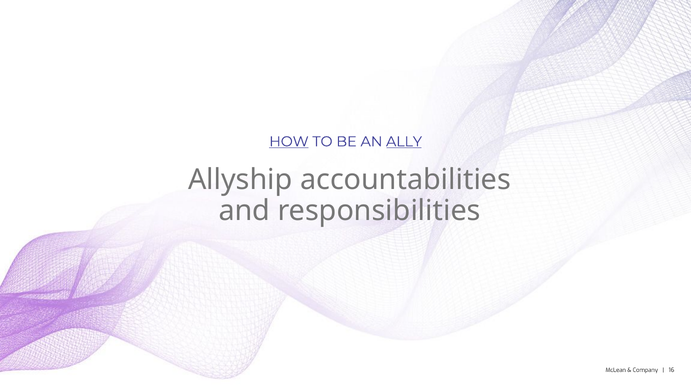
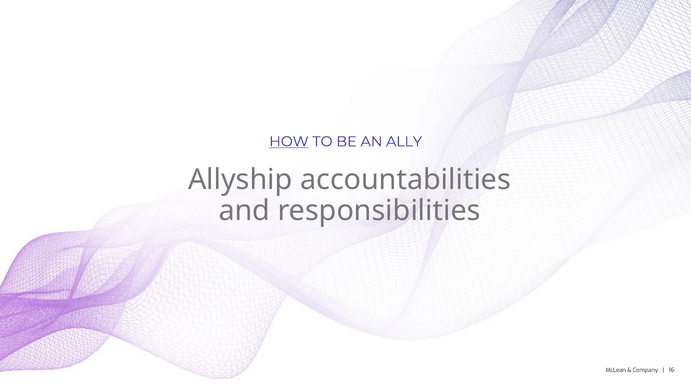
ALLY underline: present -> none (404, 141)
